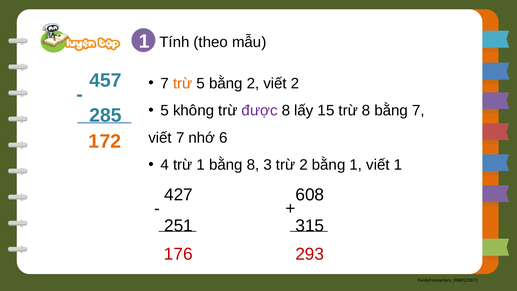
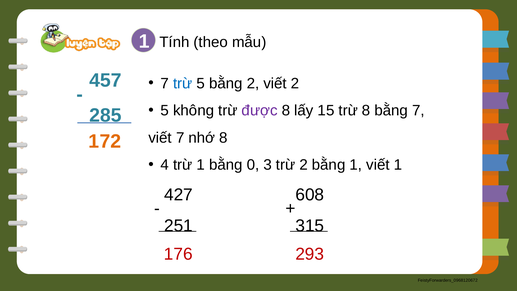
trừ colour: orange -> blue (183, 83)
nhớ 6: 6 -> 8 (224, 138)
bằng 8: 8 -> 0 (253, 165)
